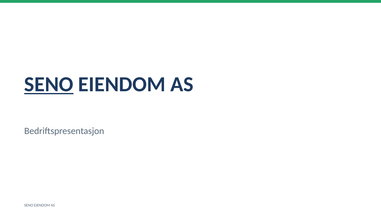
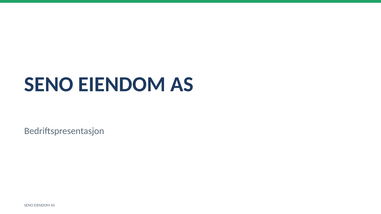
SENO underline: present -> none (49, 85)
